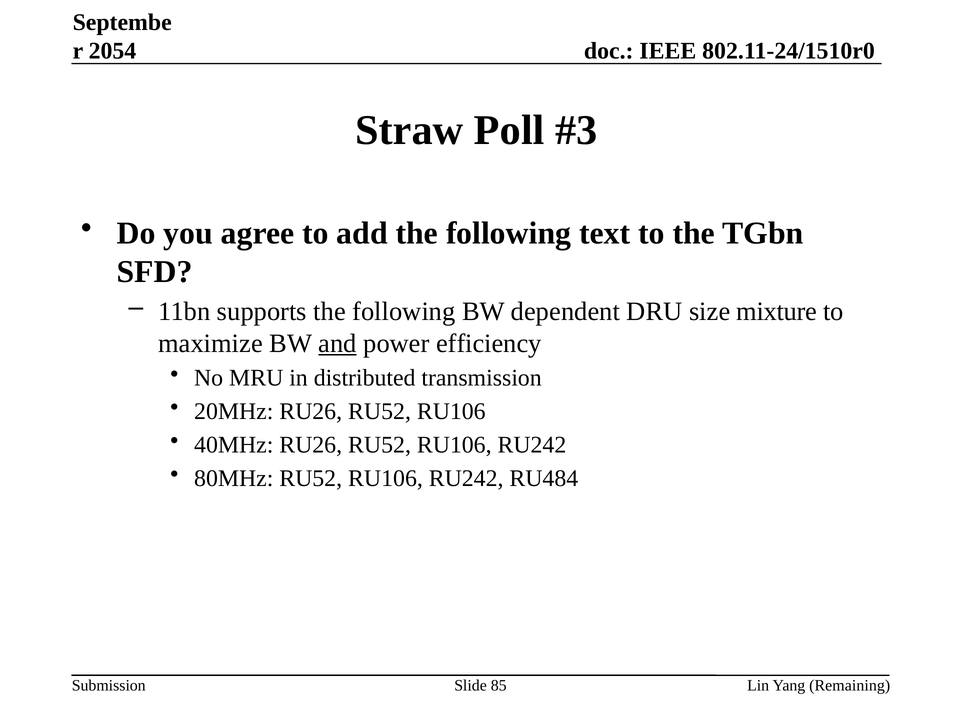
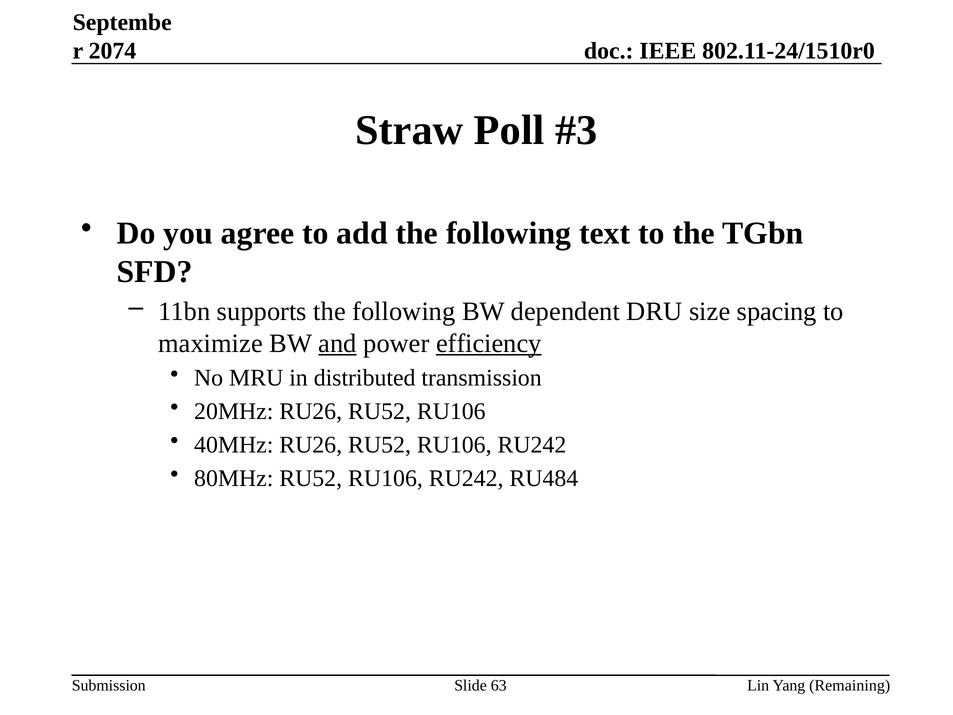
2054: 2054 -> 2074 (112, 51)
mixture: mixture -> spacing (777, 311)
efficiency underline: none -> present (489, 343)
85: 85 -> 63 (499, 685)
